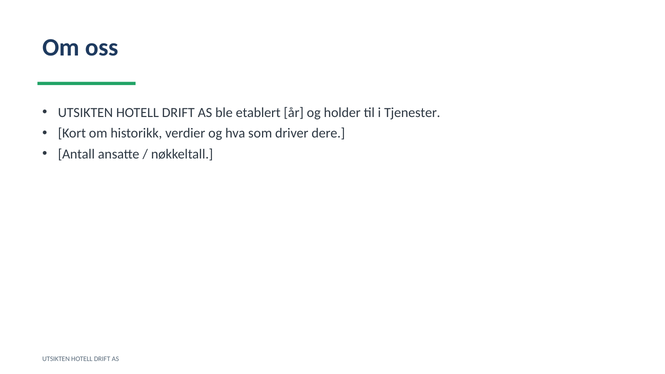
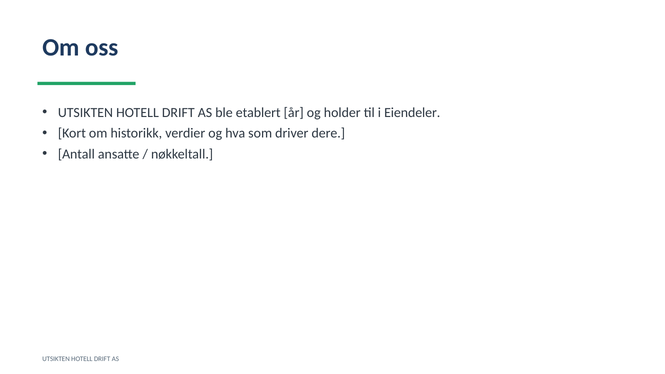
Tjenester: Tjenester -> Eiendeler (412, 113)
